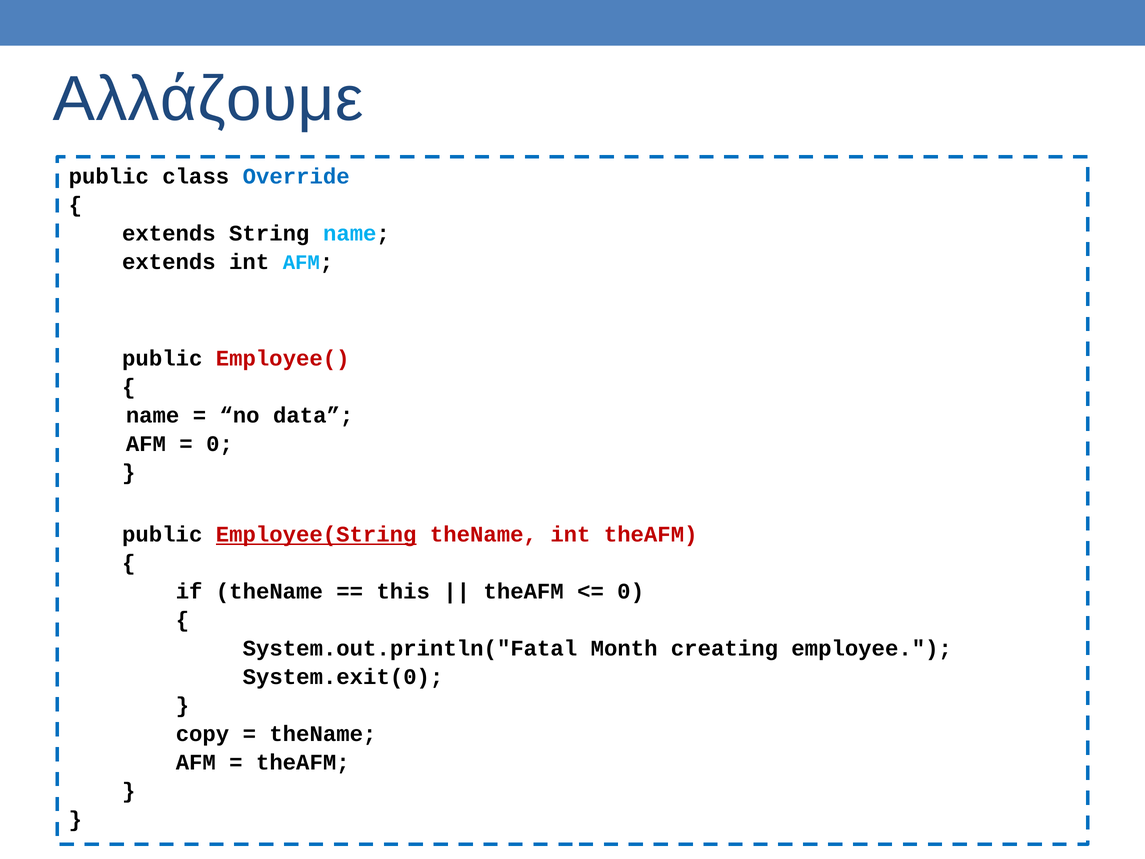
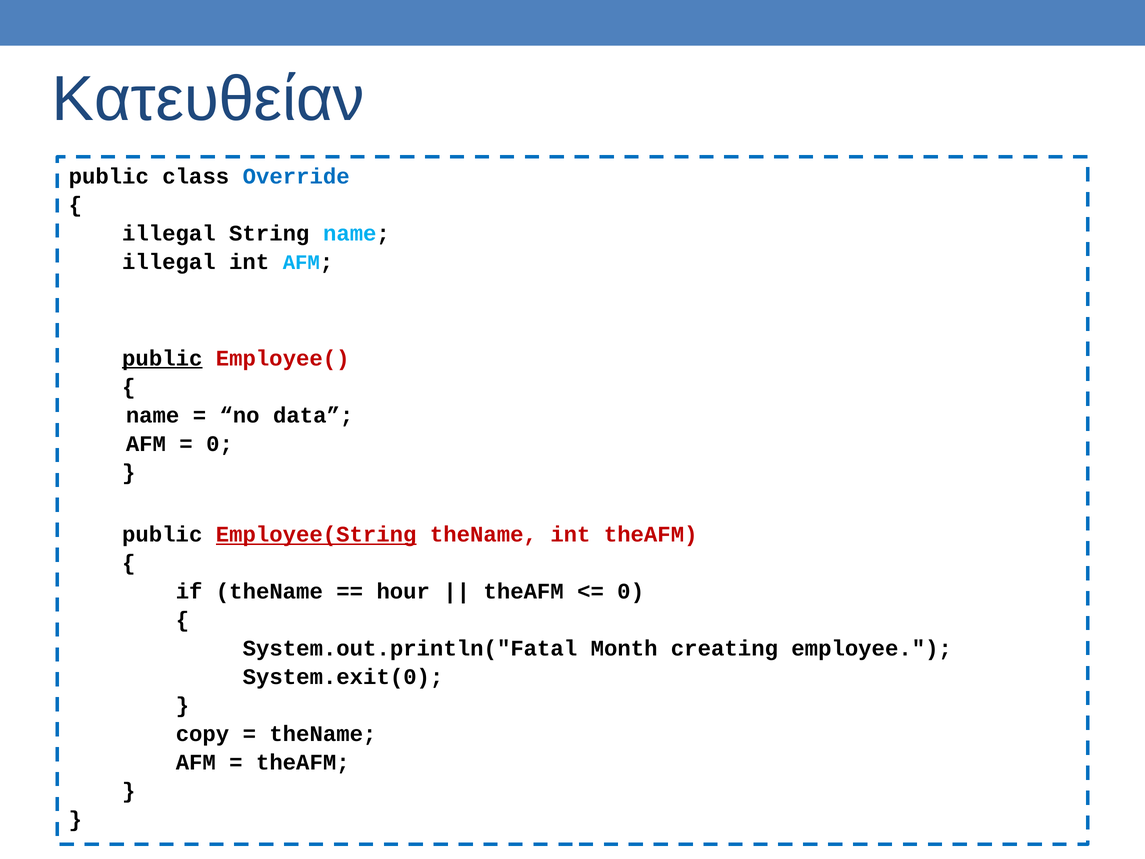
Αλλάζουμε: Αλλάζουμε -> Κατευθείαν (208, 99)
extends: extends -> illegal (169, 233)
extends: extends -> illegal (169, 262)
public underline: none -> present (162, 358)
this: this -> hour (403, 591)
